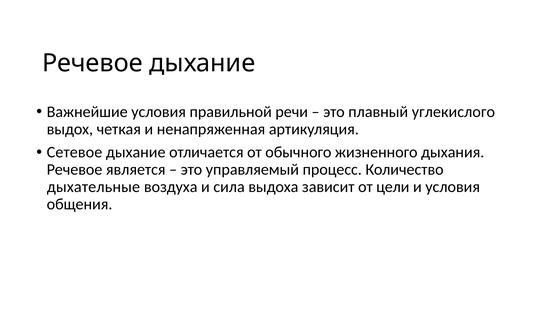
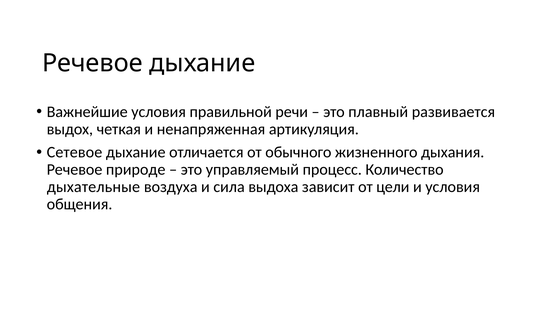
углекислого: углекислого -> развивается (453, 112)
является: является -> природе (136, 170)
